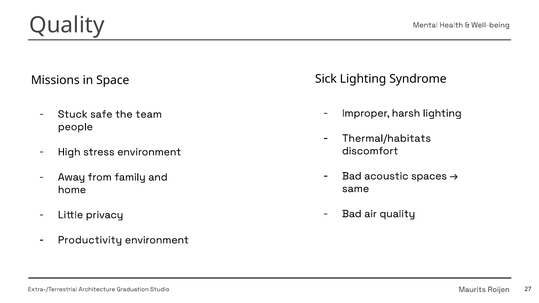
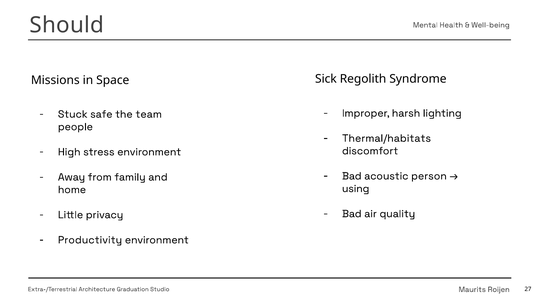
Quality: Quality -> Should (67, 25)
Sick Lighting: Lighting -> Regolith (363, 79)
spaces: spaces -> person (429, 176)
same: same -> using (356, 189)
